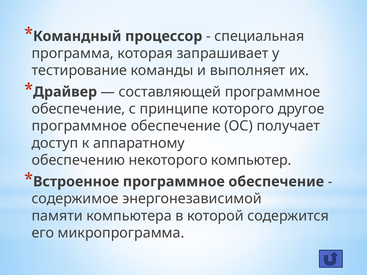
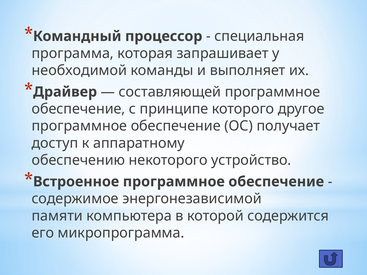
тестирование: тестирование -> необходимой (79, 70)
компьютер: компьютер -> устройство (251, 160)
